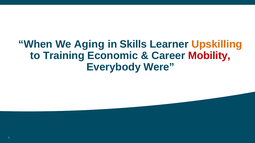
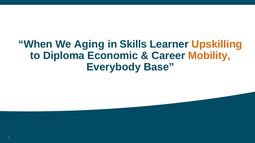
Training: Training -> Diploma (64, 56)
Mobility colour: red -> orange (209, 56)
Were: Were -> Base (159, 67)
